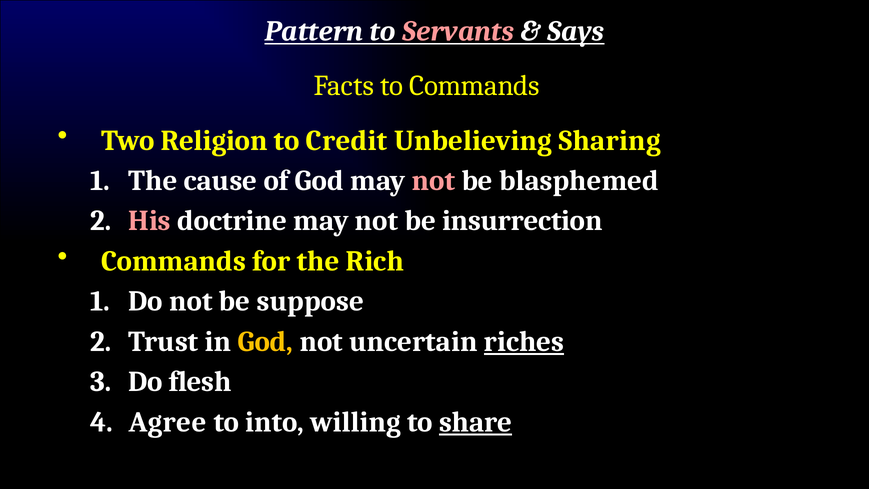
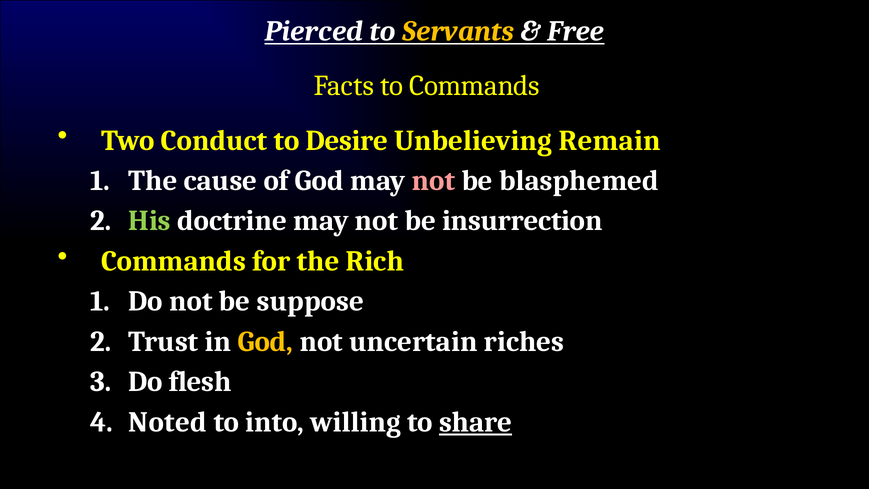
Pattern: Pattern -> Pierced (314, 31)
Servants colour: pink -> yellow (458, 31)
Says: Says -> Free (576, 31)
Religion: Religion -> Conduct (214, 140)
Credit: Credit -> Desire (347, 140)
Sharing: Sharing -> Remain (610, 140)
His colour: pink -> light green (150, 221)
riches underline: present -> none (524, 341)
Agree: Agree -> Noted (168, 422)
